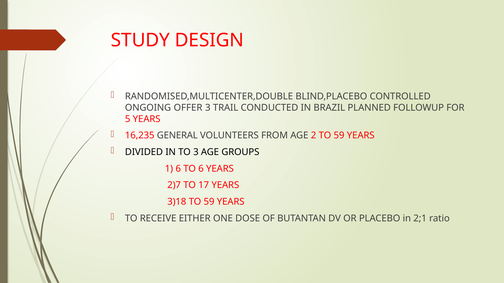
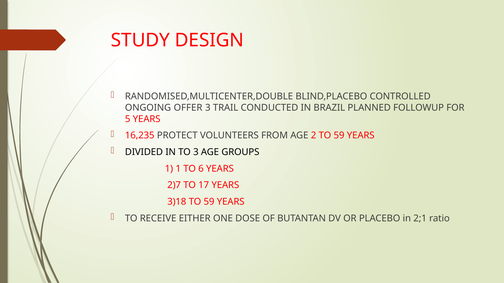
GENERAL: GENERAL -> PROTECT (177, 136)
1 6: 6 -> 1 (178, 169)
